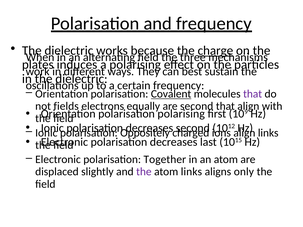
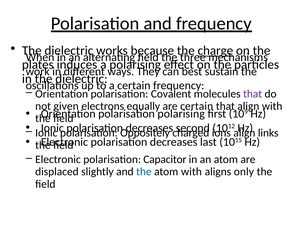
Covalent underline: present -> none (171, 94)
fields: fields -> given (66, 106)
are second: second -> certain (197, 106)
Together: Together -> Capacitor (165, 160)
the colour: purple -> blue (144, 172)
atom links: links -> with (191, 172)
